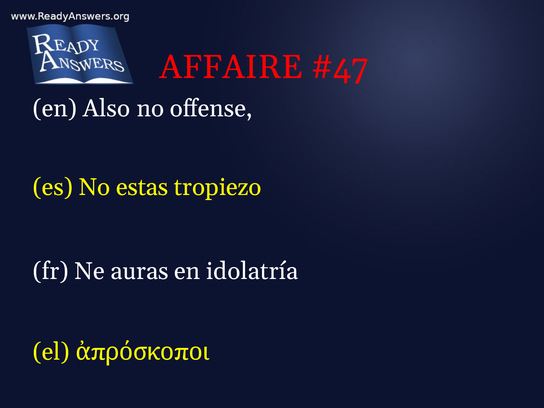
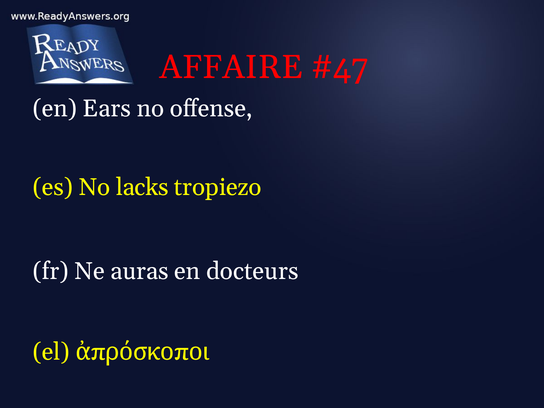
Also: Also -> Ears (107, 108)
estas: estas -> lacks (142, 187)
idolatría: idolatría -> docteurs (252, 271)
